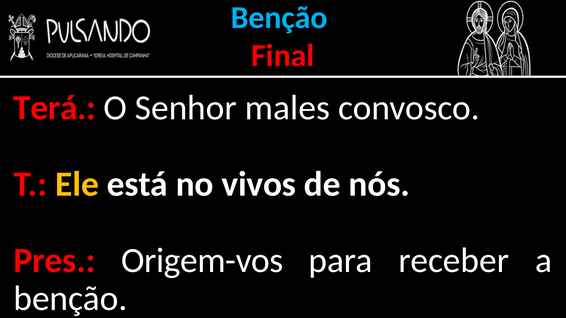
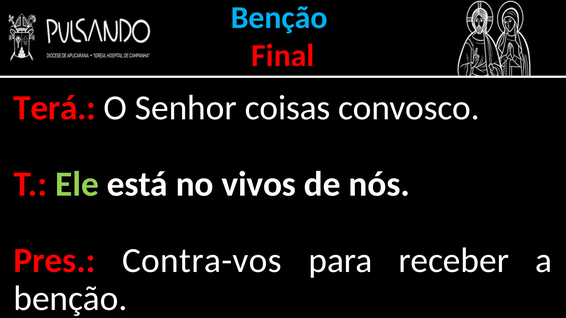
males: males -> coisas (288, 108)
Ele colour: yellow -> light green (77, 184)
Origem-vos: Origem-vos -> Contra-vos (202, 261)
